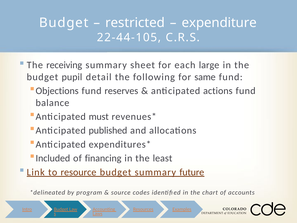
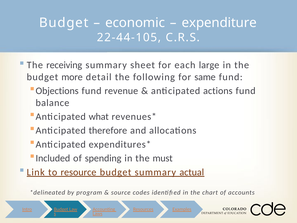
restricted: restricted -> economic (135, 23)
pupil: pupil -> more (72, 77)
reserves: reserves -> revenue (121, 91)
must: must -> what (99, 117)
published: published -> therefore (108, 130)
financing: financing -> spending (103, 158)
least: least -> must (163, 158)
future: future -> actual (192, 172)
